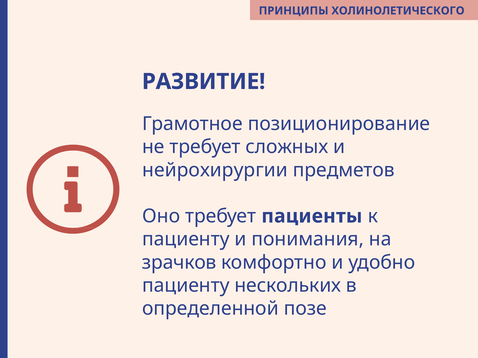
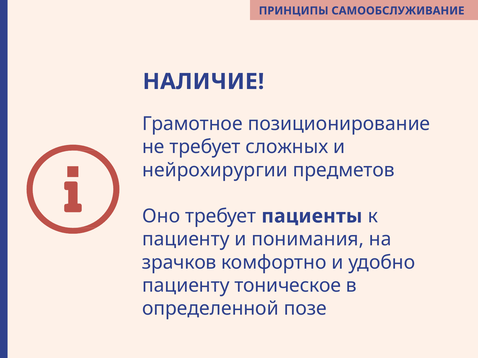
ХОЛИНОЛЕТИЧЕСКОГО: ХОЛИНОЛЕТИЧЕСКОГО -> САМООБСЛУЖИВАНИЕ (398, 11)
РАЗВИТИЕ: РАЗВИТИЕ -> НАЛИЧИЕ (203, 82)
нескольких: нескольких -> тоническое (288, 286)
